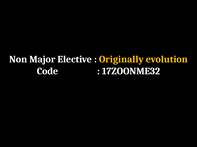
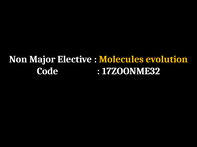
Originally: Originally -> Molecules (121, 60)
